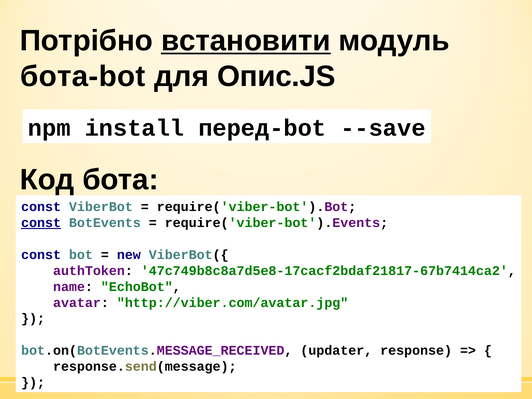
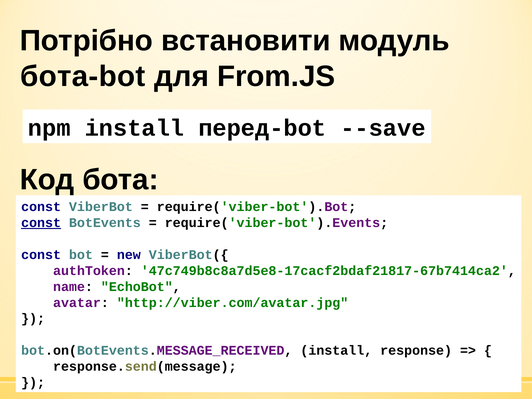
встановити underline: present -> none (246, 41)
Опис.JS: Опис.JS -> From.JS (276, 76)
bot.on(BotEvents.MESSAGE_RECEIVED updater: updater -> install (336, 351)
